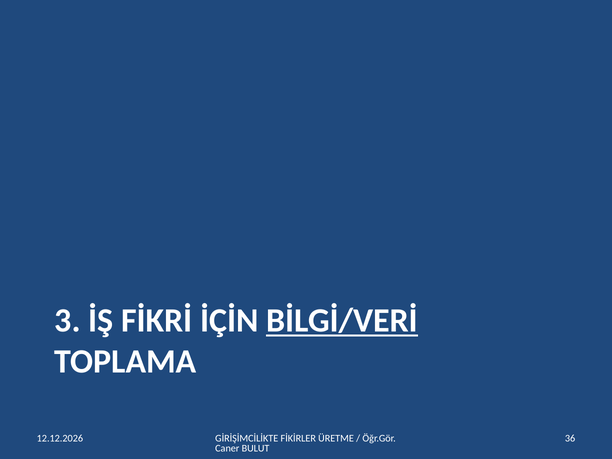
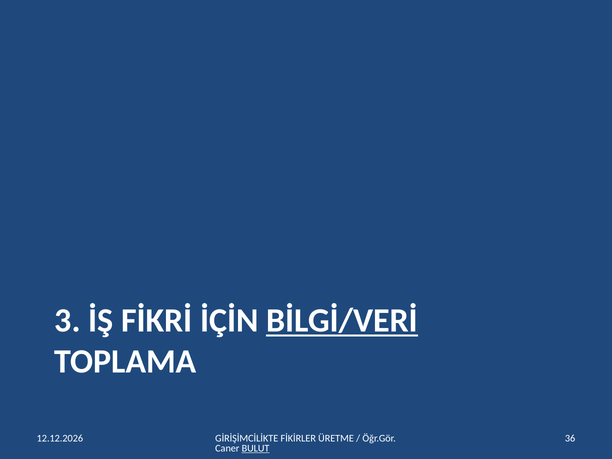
BULUT underline: none -> present (256, 448)
